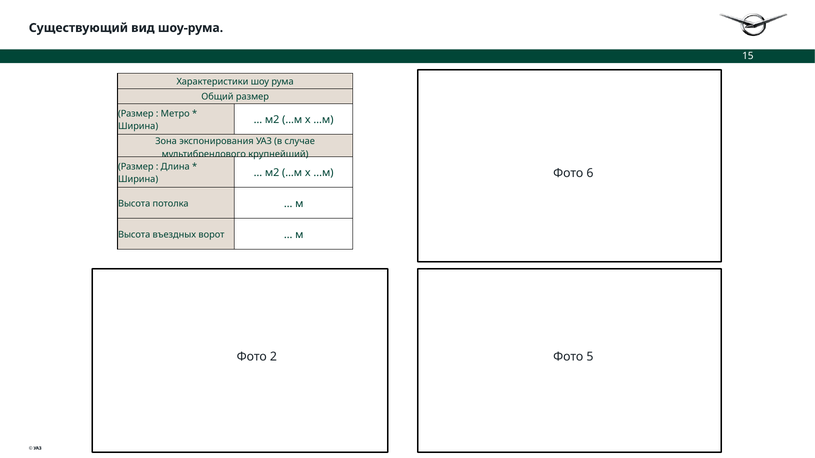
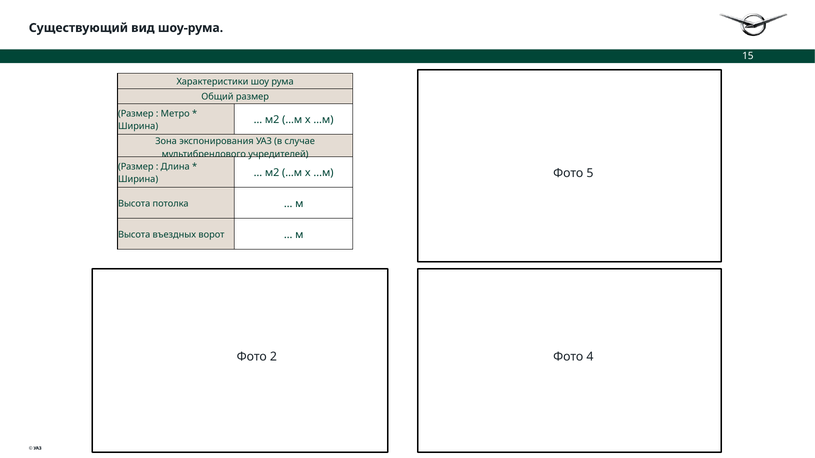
крупнейший: крупнейший -> учредителей (278, 154)
6: 6 -> 5 (590, 173)
5: 5 -> 4 (590, 357)
